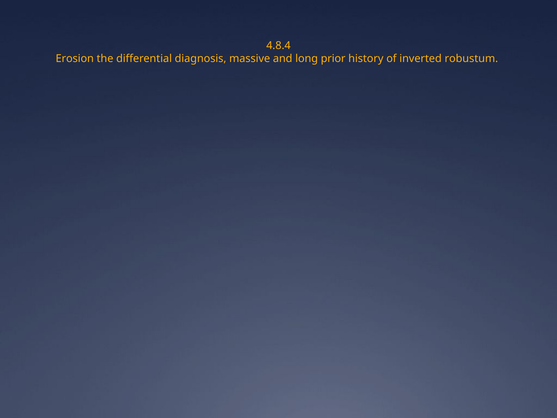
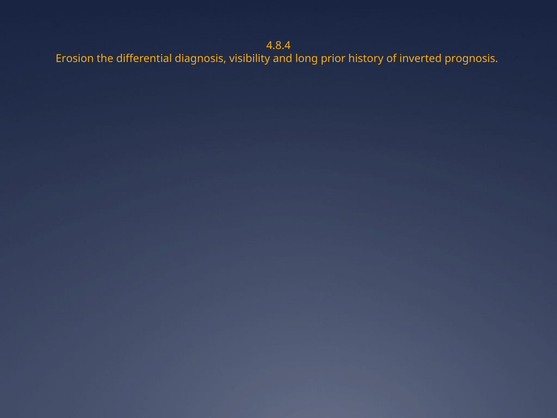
massive: massive -> visibility (250, 59)
robustum: robustum -> prognosis (471, 59)
